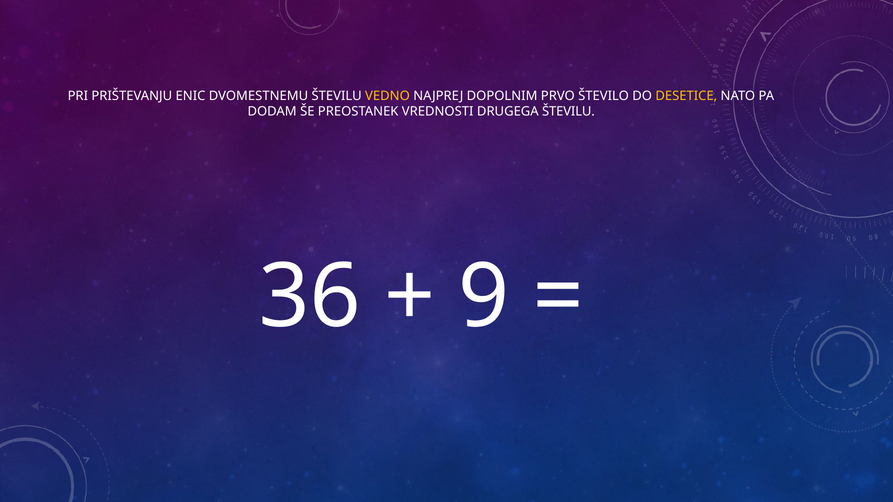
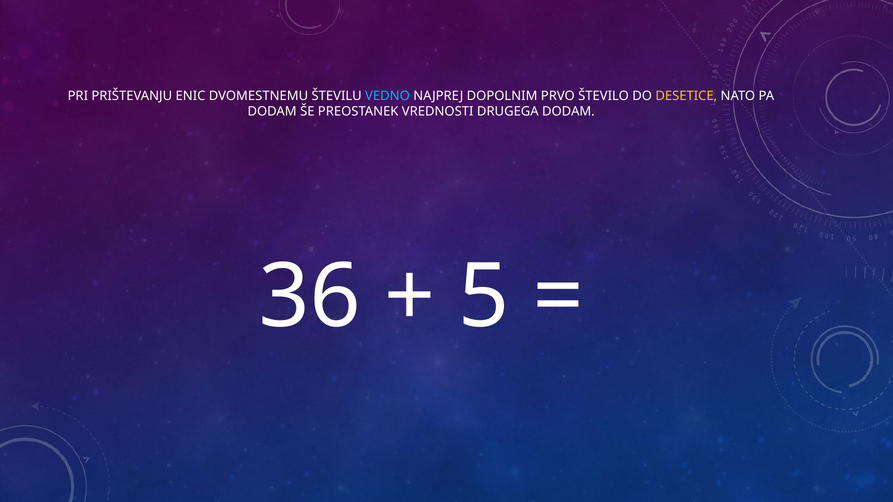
VEDNO colour: yellow -> light blue (387, 96)
DRUGEGA ŠTEVILU: ŠTEVILU -> DODAM (568, 112)
9: 9 -> 5 (484, 297)
